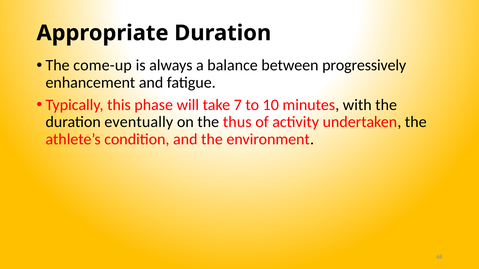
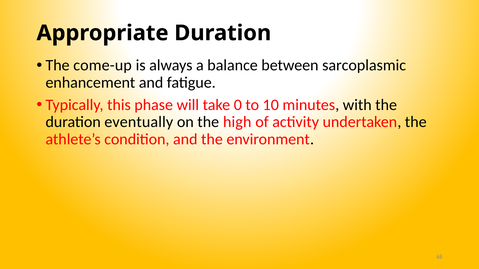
progressively: progressively -> sarcoplasmic (364, 65)
7: 7 -> 0 (238, 105)
thus: thus -> high (237, 122)
